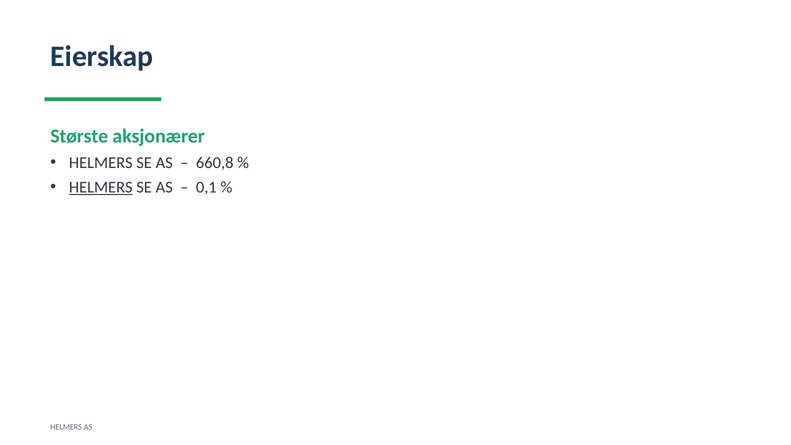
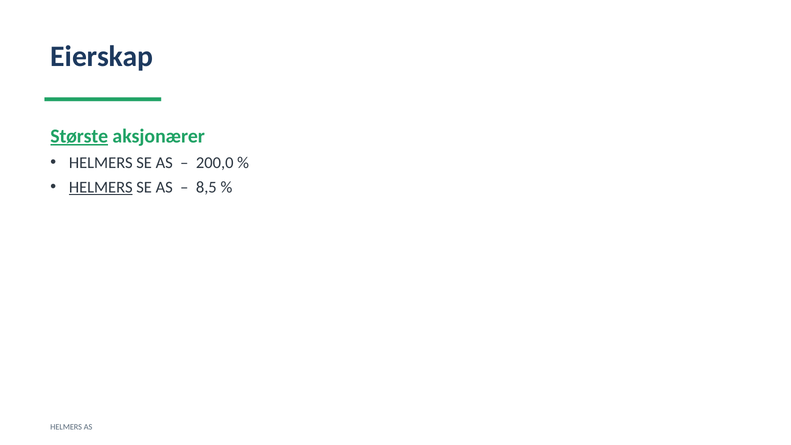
Største underline: none -> present (79, 136)
660,8: 660,8 -> 200,0 (215, 163)
0,1: 0,1 -> 8,5 (206, 187)
